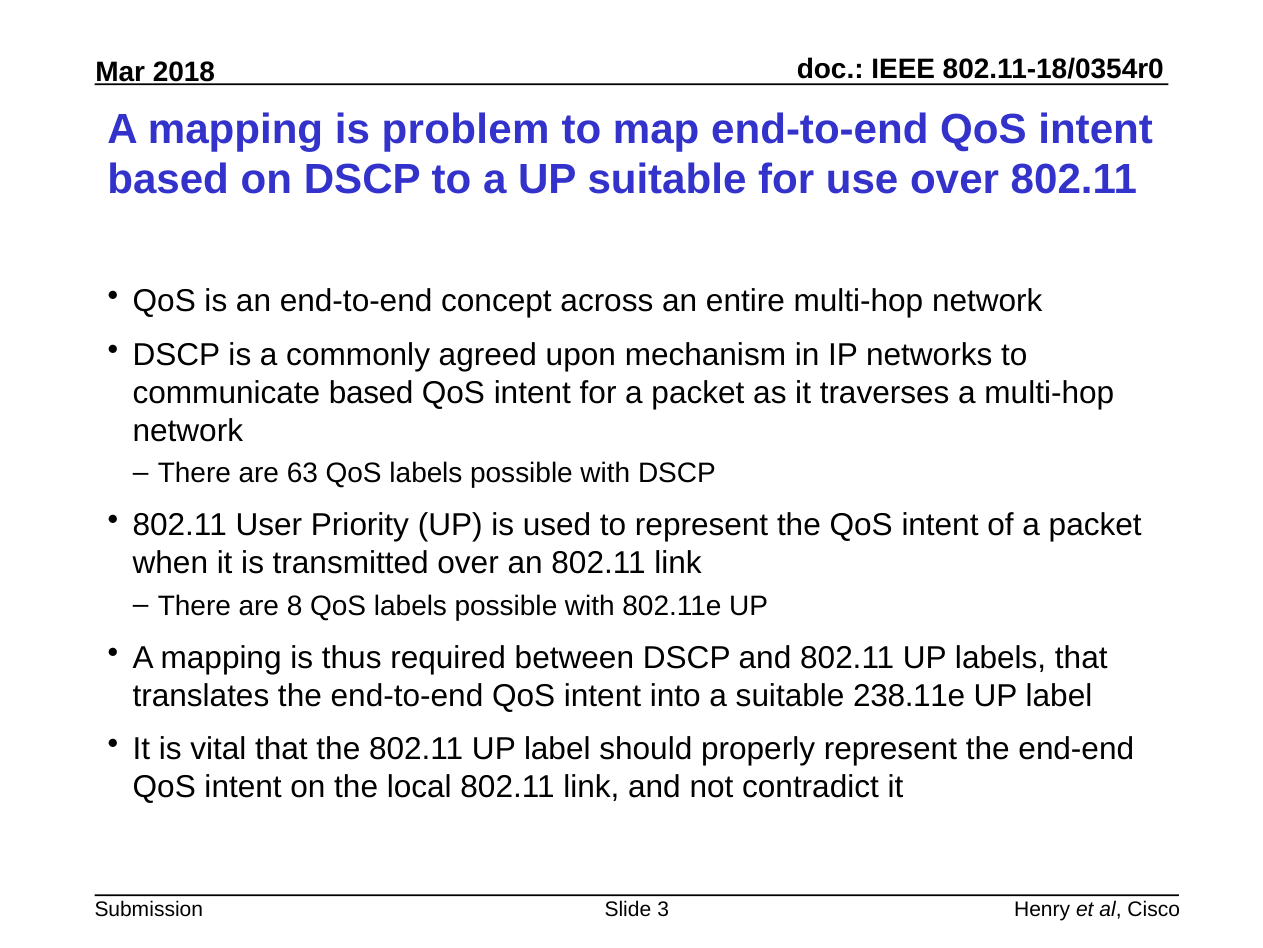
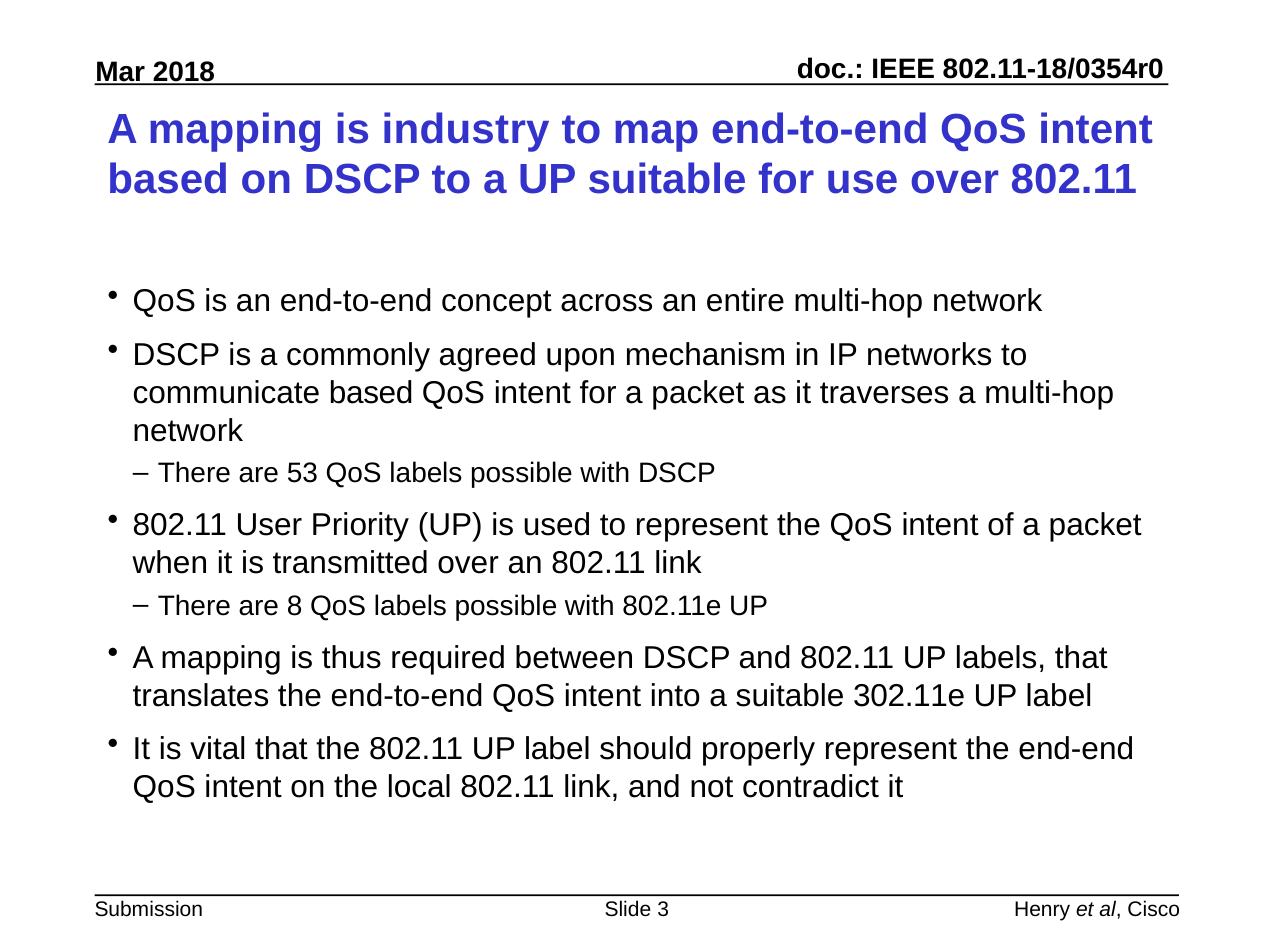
problem: problem -> industry (466, 129)
63: 63 -> 53 (302, 473)
238.11e: 238.11e -> 302.11e (909, 695)
